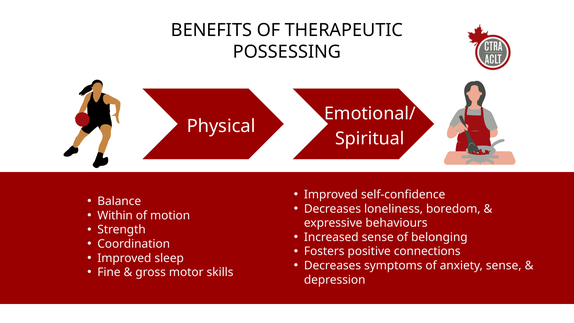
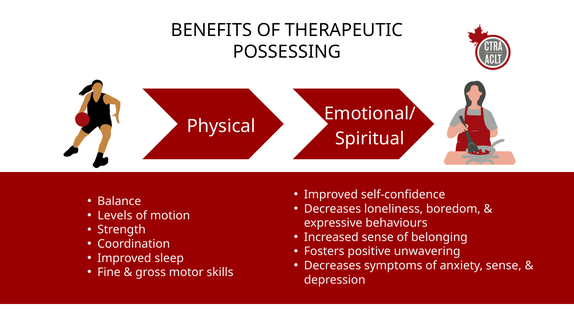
Within: Within -> Levels (115, 215)
connections: connections -> unwavering (427, 251)
